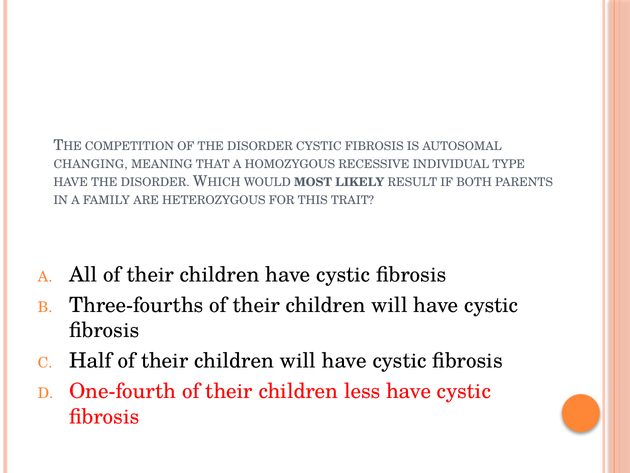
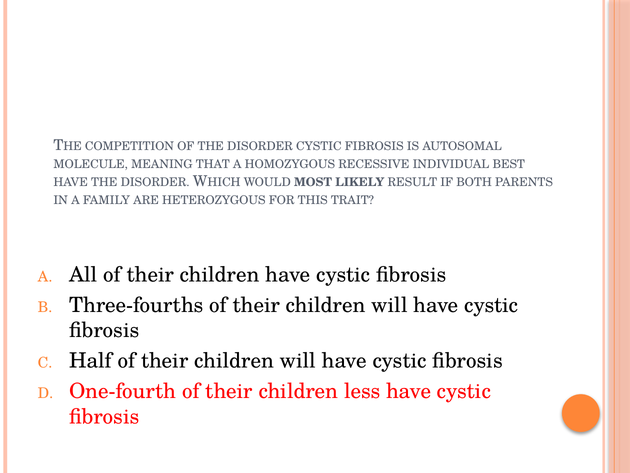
CHANGING: CHANGING -> MOLECULE (91, 164)
TYPE: TYPE -> BEST (509, 164)
